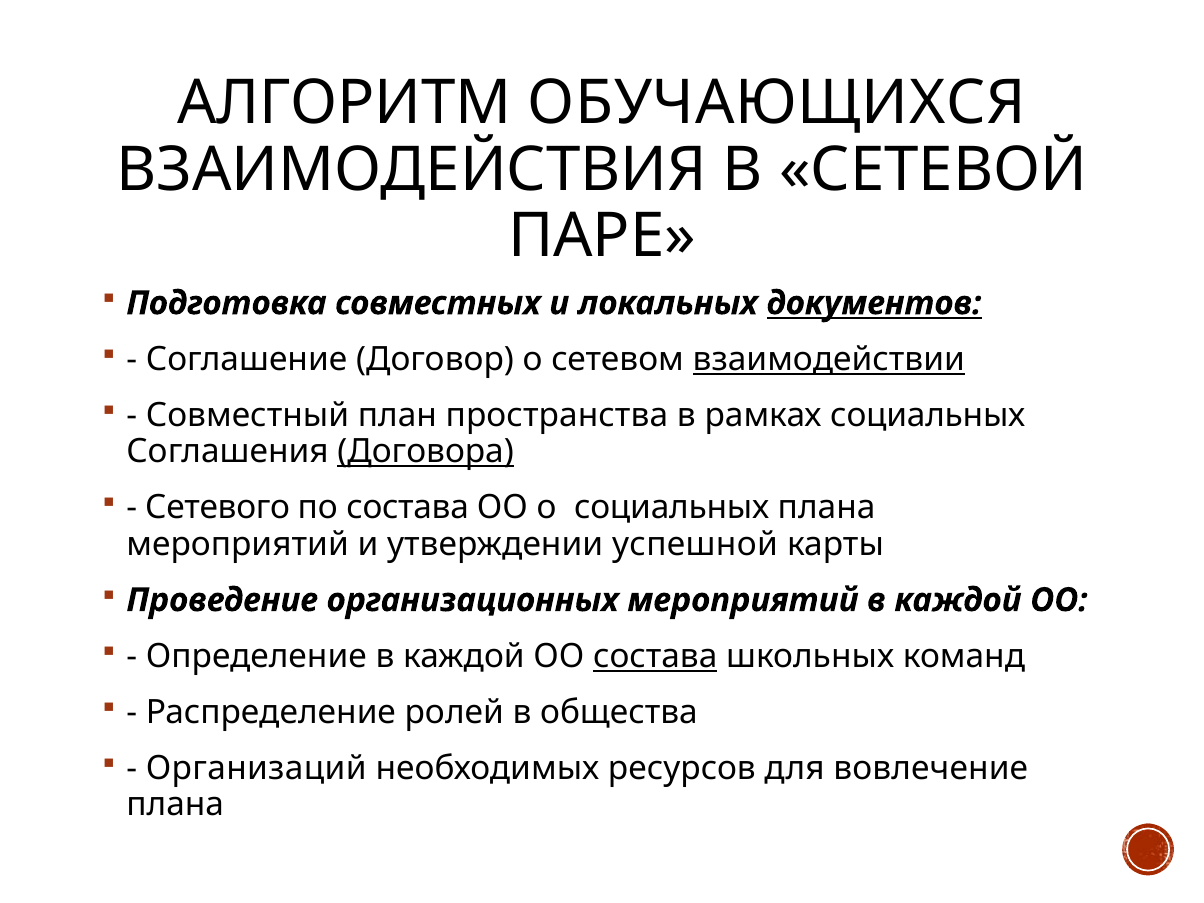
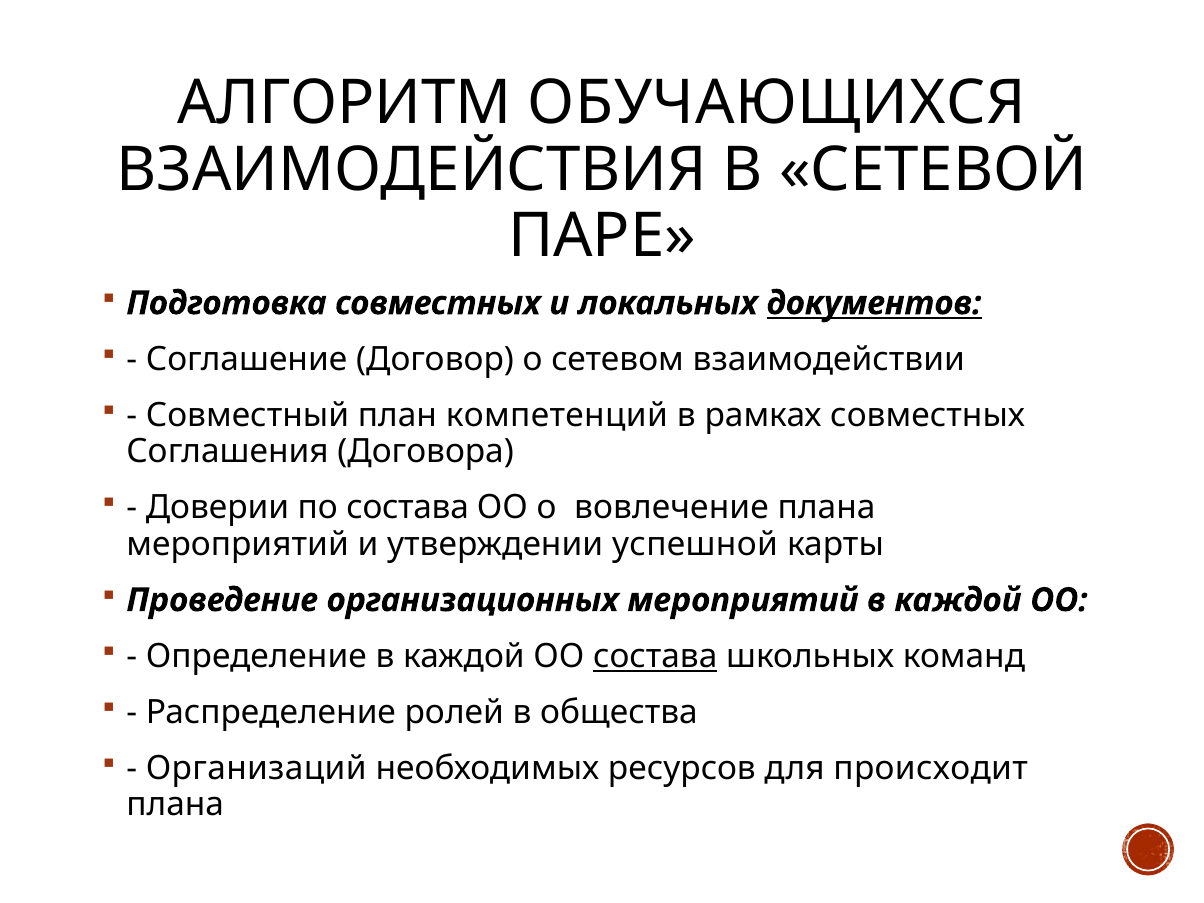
взаимодействии underline: present -> none (829, 359)
пространства: пространства -> компетенций (557, 416)
рамках социальных: социальных -> совместных (928, 416)
Договора underline: present -> none (426, 452)
Сетевого: Сетевого -> Доверии (217, 508)
о социальных: социальных -> вовлечение (671, 508)
вовлечение: вовлечение -> происходит (931, 769)
